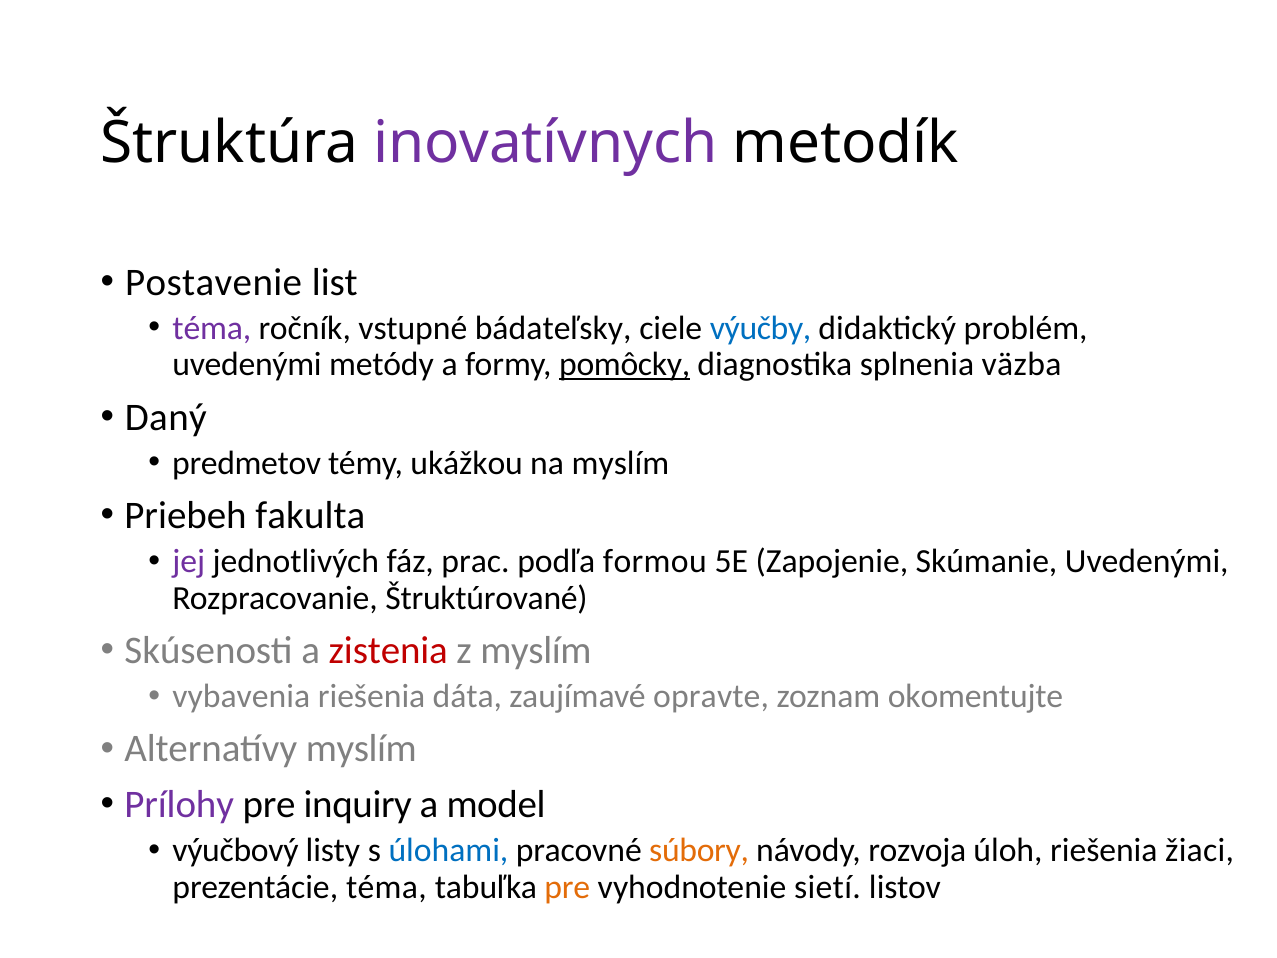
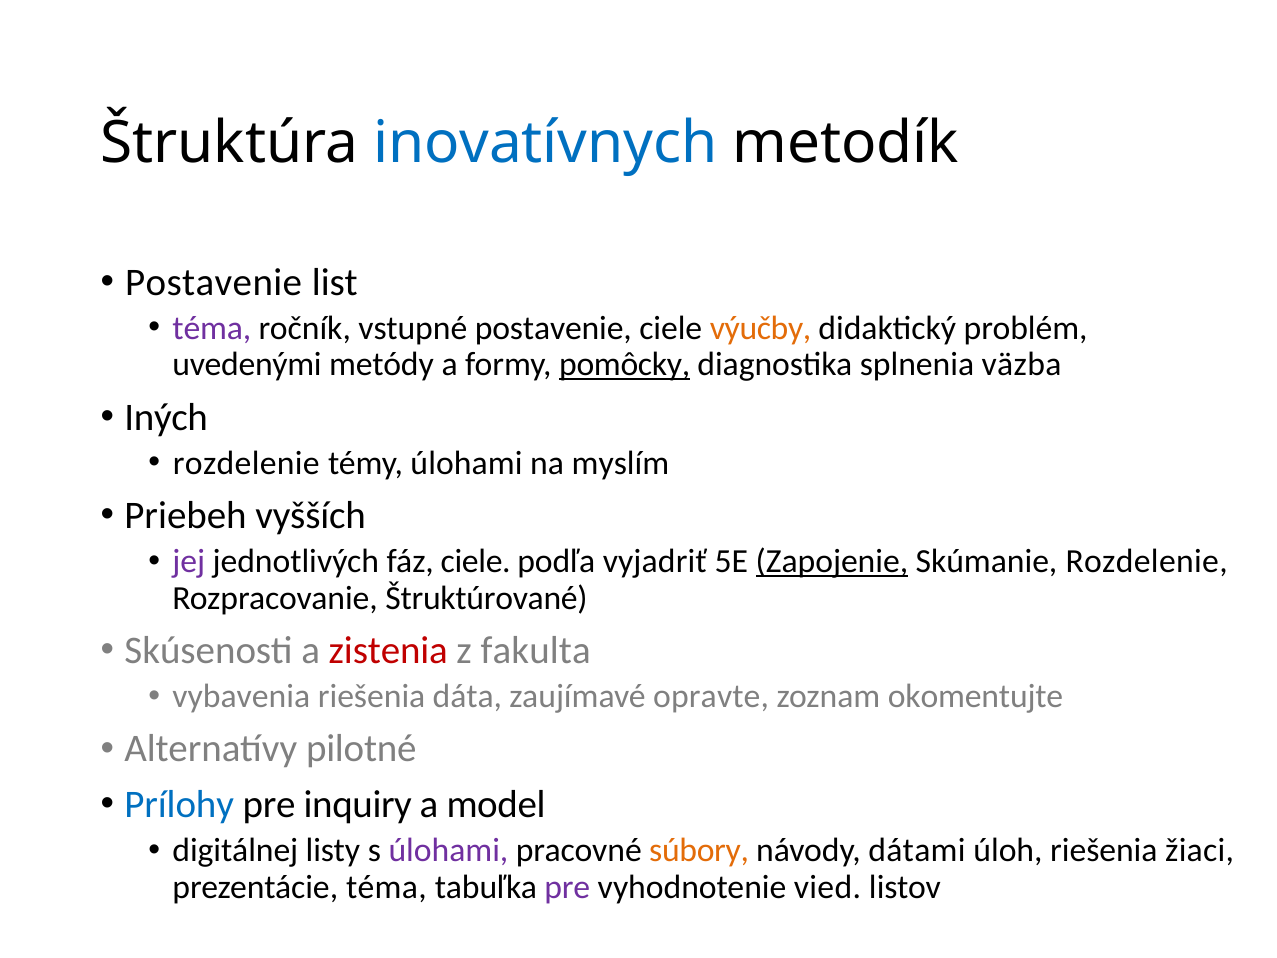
inovatívnych colour: purple -> blue (545, 143)
vstupné bádateľsky: bádateľsky -> postavenie (553, 328)
výučby colour: blue -> orange (761, 328)
Daný: Daný -> Iných (166, 417)
predmetov: predmetov -> rozdelenie (246, 463)
témy ukážkou: ukážkou -> úlohami (467, 463)
fakulta: fakulta -> vyšších (311, 516)
fáz prac: prac -> ciele (476, 561)
formou: formou -> vyjadriť (655, 561)
Zapojenie underline: none -> present (832, 561)
Skúmanie Uvedenými: Uvedenými -> Rozdelenie (1147, 561)
z myslím: myslím -> fakulta (536, 650)
Alternatívy myslím: myslím -> pilotné (361, 749)
Prílohy colour: purple -> blue (179, 804)
výučbový: výučbový -> digitálnej (235, 850)
úlohami colour: blue -> purple (448, 850)
rozvoja: rozvoja -> dátami (917, 850)
pre colour: orange -> purple (567, 887)
sietí: sietí -> vied (827, 887)
